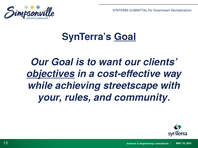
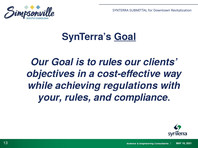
to want: want -> rules (110, 62)
objectives underline: present -> none (51, 74)
streetscape: streetscape -> regulations (131, 86)
community: community -> compliance (141, 98)
